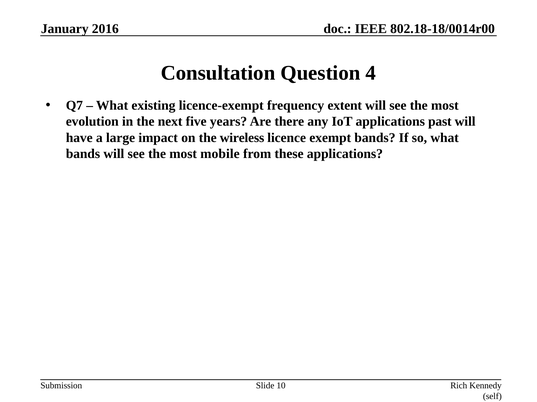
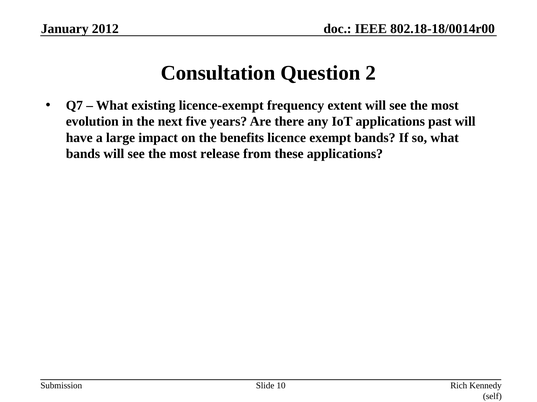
2016: 2016 -> 2012 (105, 29)
4: 4 -> 2 (371, 73)
wireless: wireless -> benefits (242, 138)
mobile: mobile -> release (220, 154)
